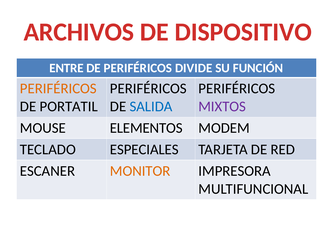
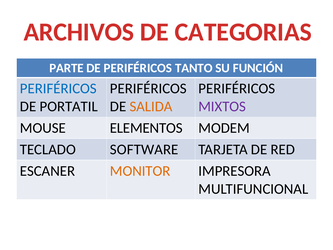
DISPOSITIVO: DISPOSITIVO -> CATEGORIAS (243, 32)
ENTRE: ENTRE -> PARTE (67, 68)
DIVIDE: DIVIDE -> TANTO (194, 68)
PERIFÉRICOS colour: orange -> blue (58, 88)
SALIDA colour: blue -> orange (151, 106)
ESPECIALES: ESPECIALES -> SOFTWARE (144, 149)
